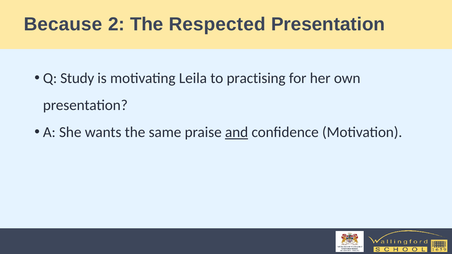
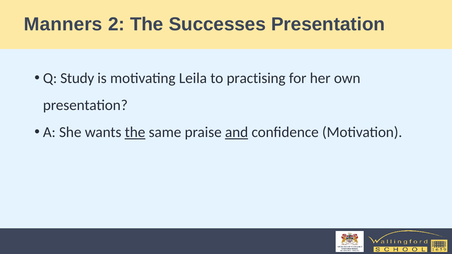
Because: Because -> Manners (63, 24)
Respected: Respected -> Successes (217, 24)
the underline: none -> present (135, 132)
